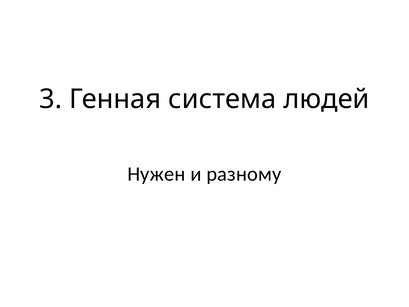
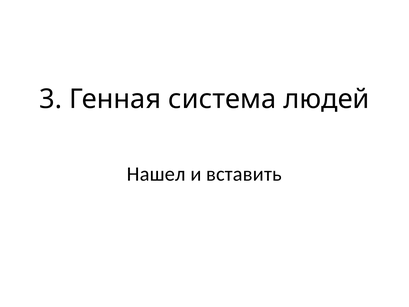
Нужен: Нужен -> Нашел (156, 174)
разному: разному -> вставить (244, 174)
